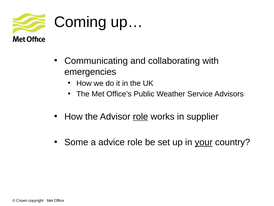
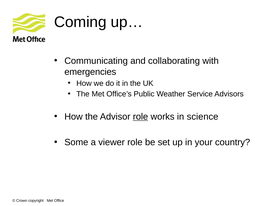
supplier: supplier -> science (203, 116)
advice: advice -> viewer (112, 142)
your underline: present -> none (204, 142)
